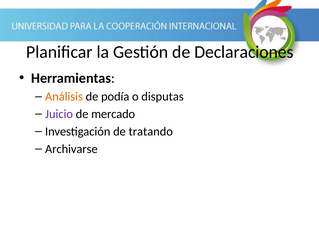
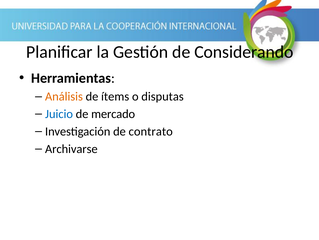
Declaraciones: Declaraciones -> Considerando (244, 52)
podía: podía -> ítems (115, 96)
Juicio colour: purple -> blue (59, 114)
tratando: tratando -> contrato (151, 131)
